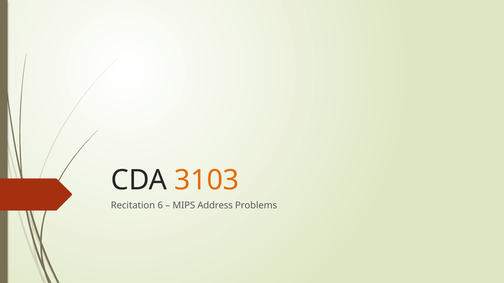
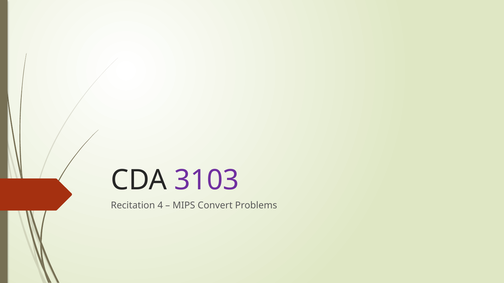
3103 colour: orange -> purple (207, 181)
6: 6 -> 4 (160, 206)
Address: Address -> Convert (215, 206)
